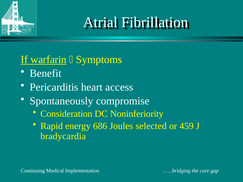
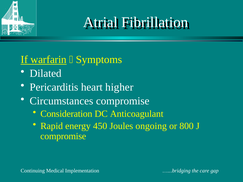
Benefit: Benefit -> Dilated (46, 73)
access: access -> higher (119, 87)
Spontaneously: Spontaneously -> Circumstances (62, 101)
Noninferiority: Noninferiority -> Anticoagulant (137, 114)
686: 686 -> 450 (100, 126)
selected: selected -> ongoing (151, 126)
459: 459 -> 800 (187, 126)
bradycardia: bradycardia -> compromise (63, 136)
